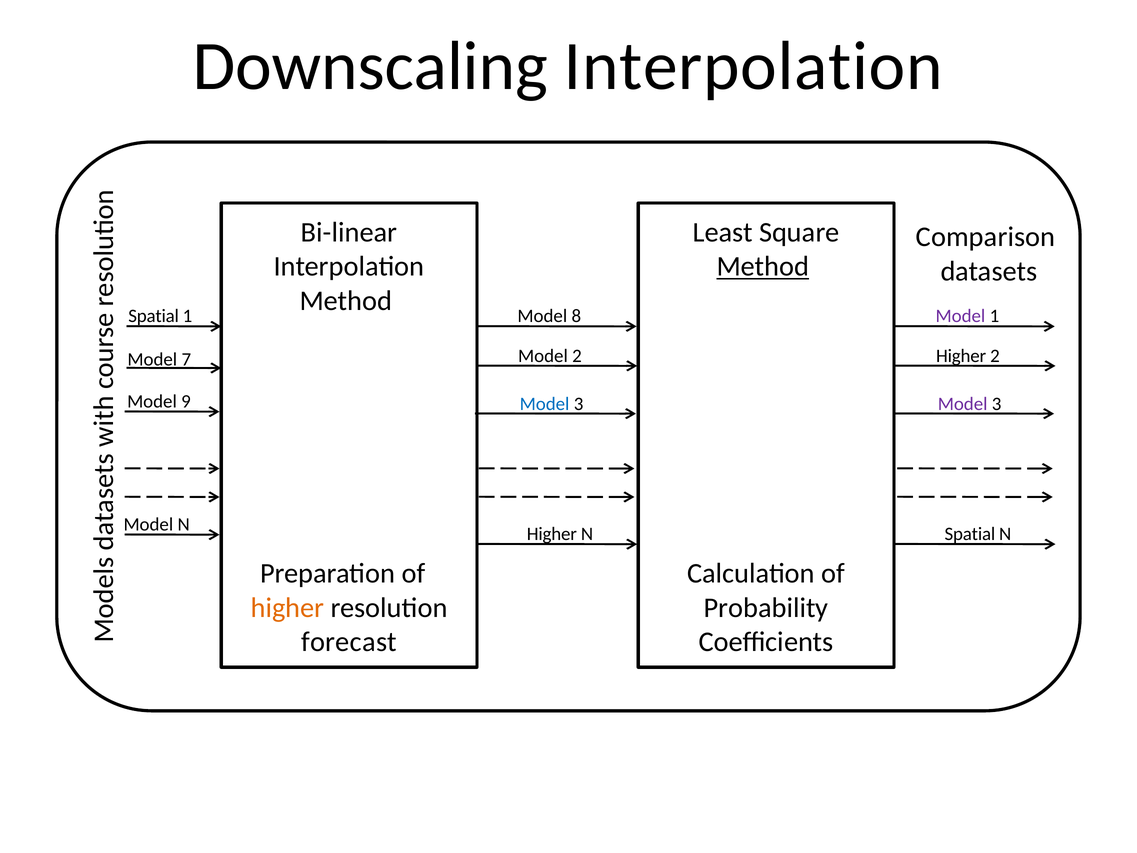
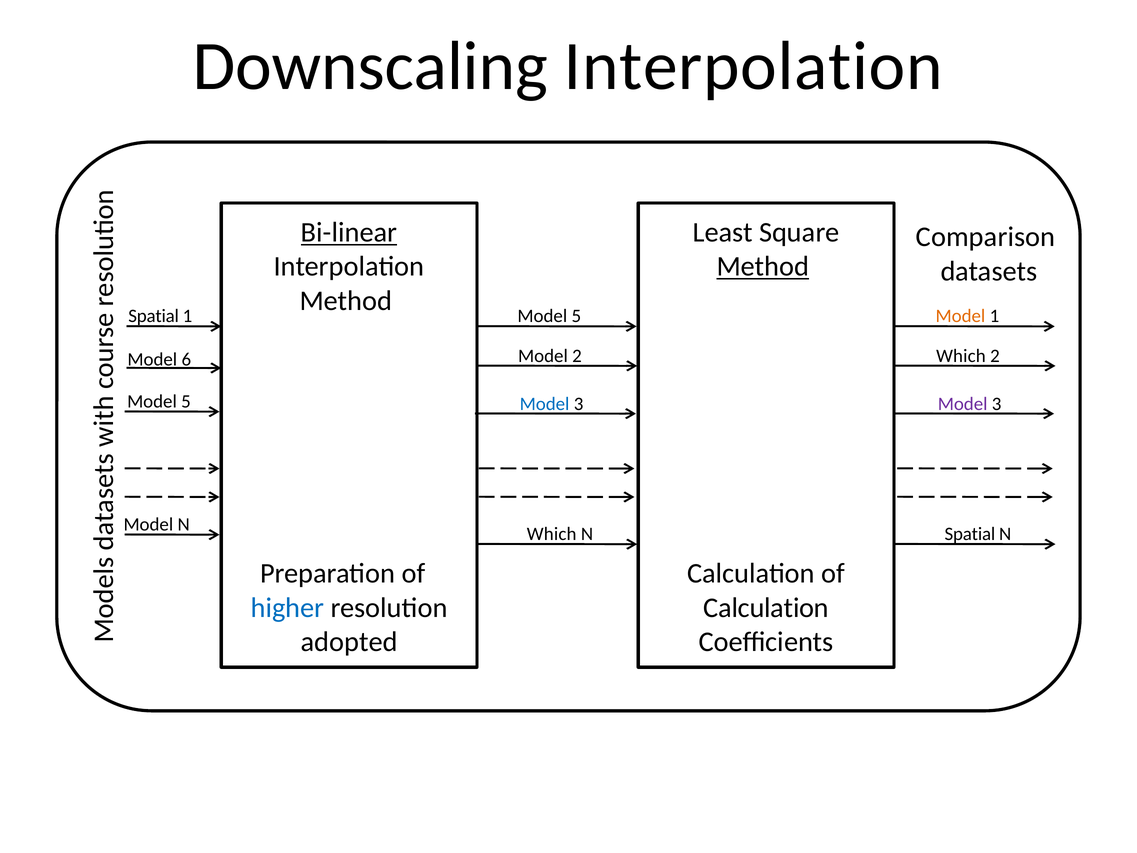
Bi-linear underline: none -> present (349, 232)
8: 8 -> 5 (576, 316)
Model colour: purple -> orange (960, 316)
Higher: Higher -> Which (961, 356)
7: 7 -> 6 (186, 359)
9: 9 -> 5 (186, 402)
Higher: Higher -> Which (552, 534)
higher colour: orange -> blue (287, 608)
Probability: Probability -> Calculation (766, 608)
forecast: forecast -> adopted (349, 642)
